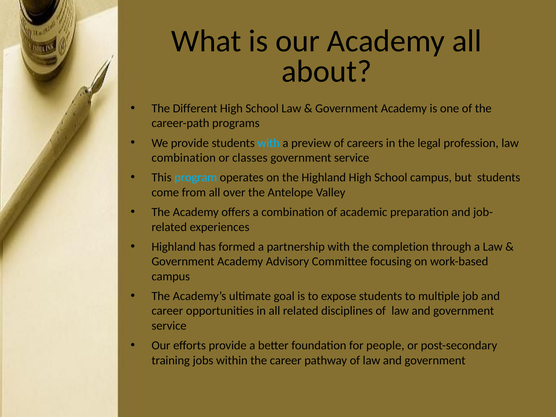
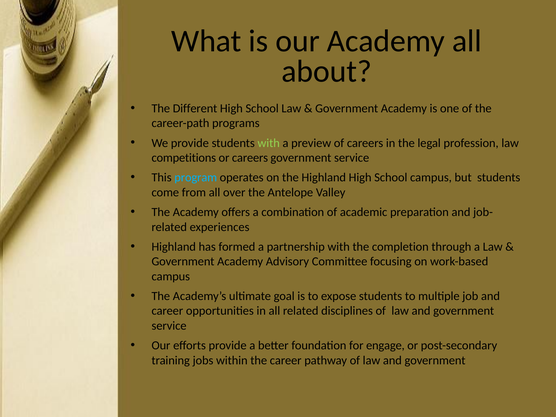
with colour: light blue -> light green (269, 143)
combination: combination -> competitions (184, 158)
or classes: classes -> careers (250, 158)
people: people -> engage (385, 346)
